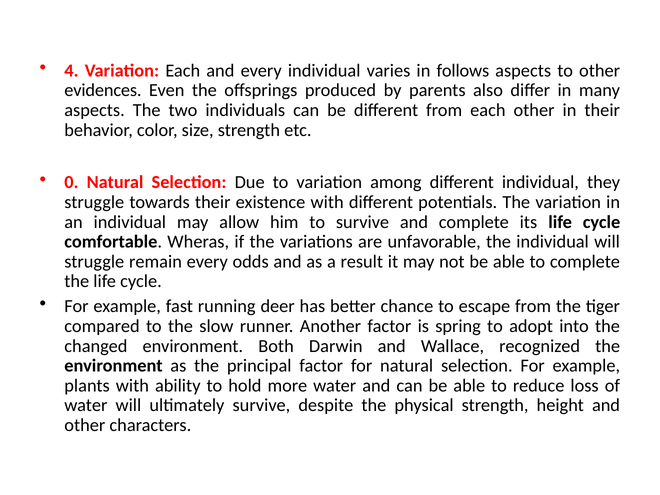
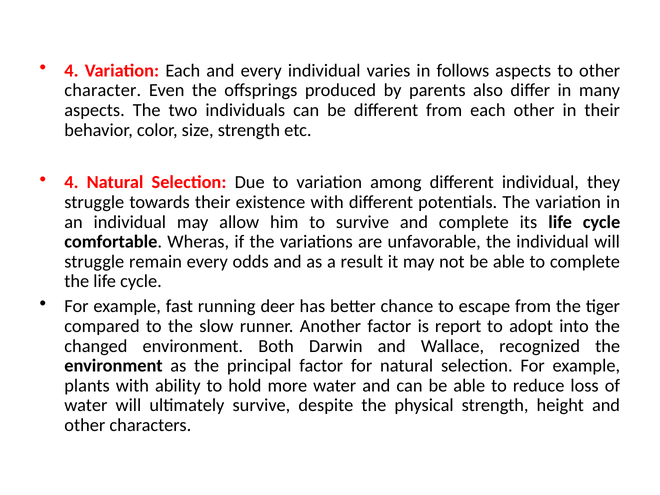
evidences: evidences -> character (103, 90)
0: 0 -> 4 (71, 182)
spring: spring -> report (458, 326)
